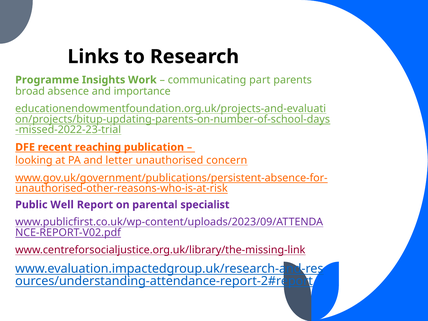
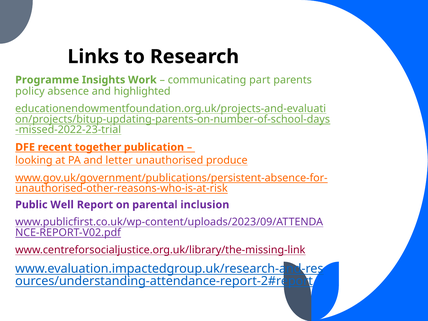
broad: broad -> policy (30, 91)
importance: importance -> highlighted (142, 91)
reaching: reaching -> together (98, 147)
concern: concern -> produce (227, 160)
specialist: specialist -> inclusion (205, 205)
